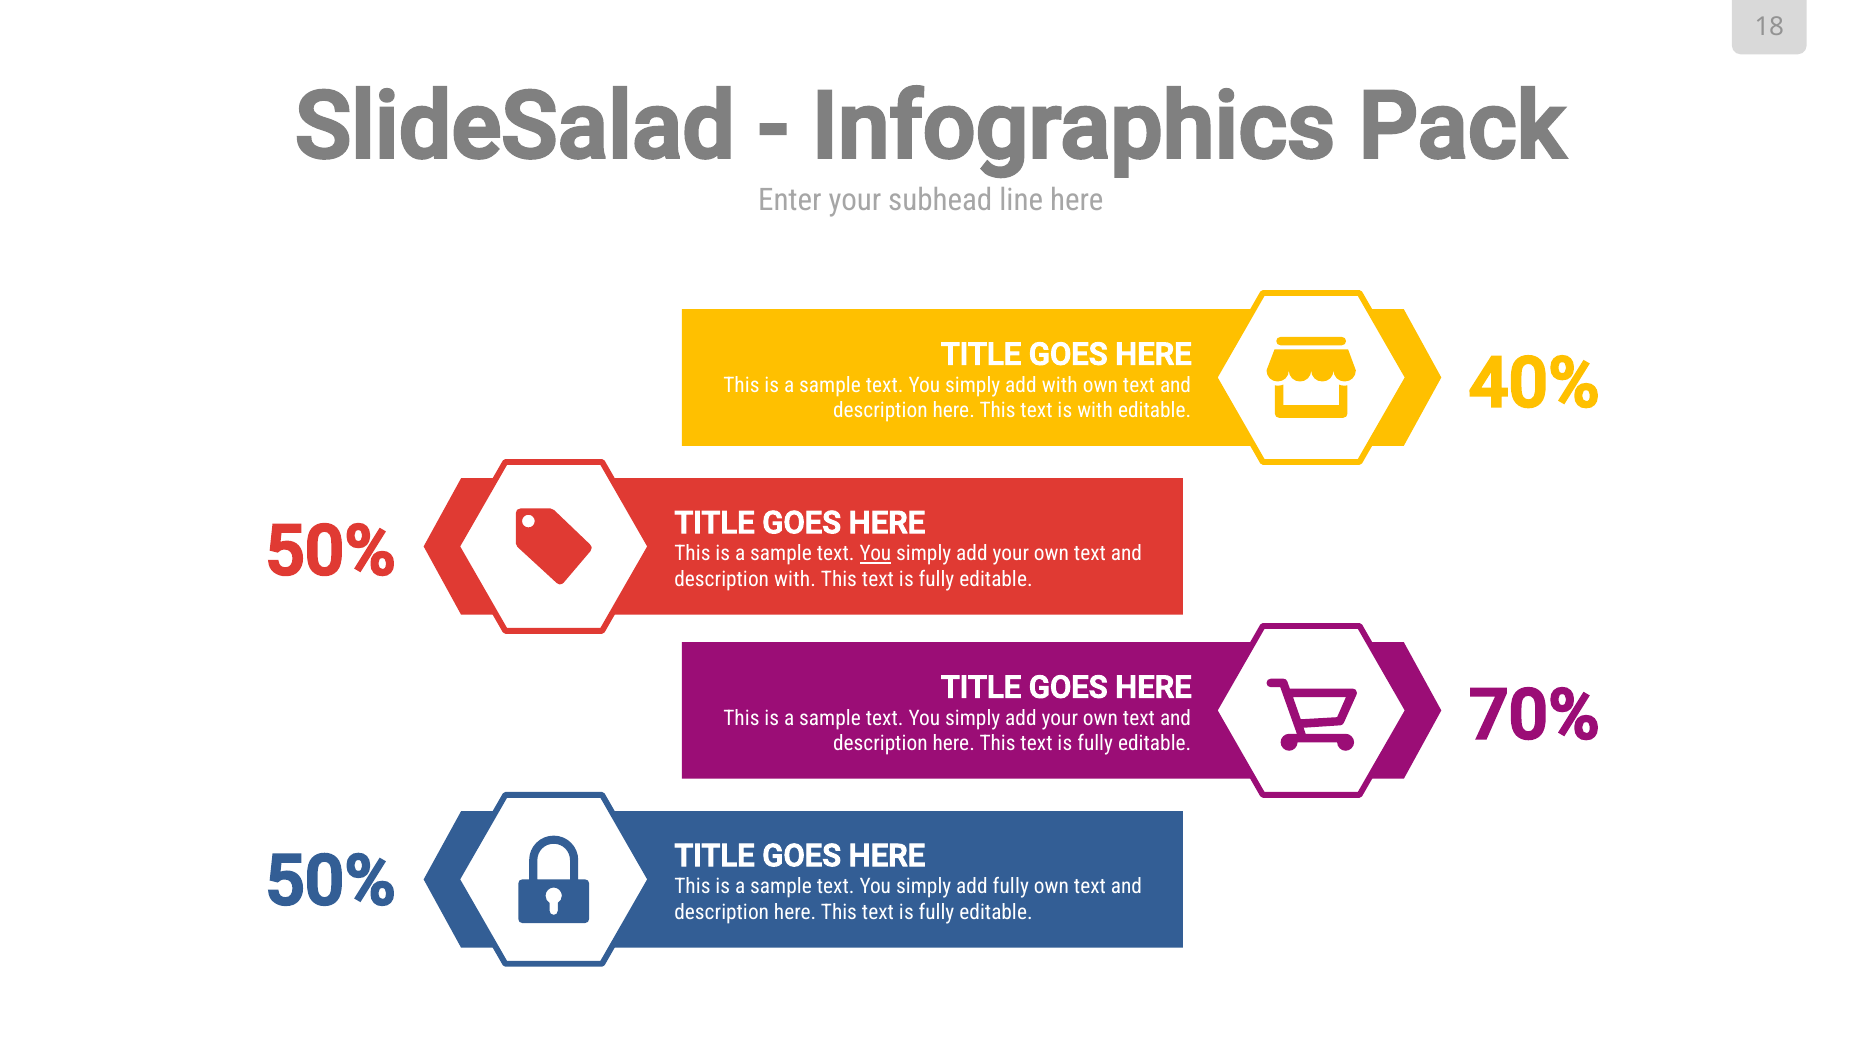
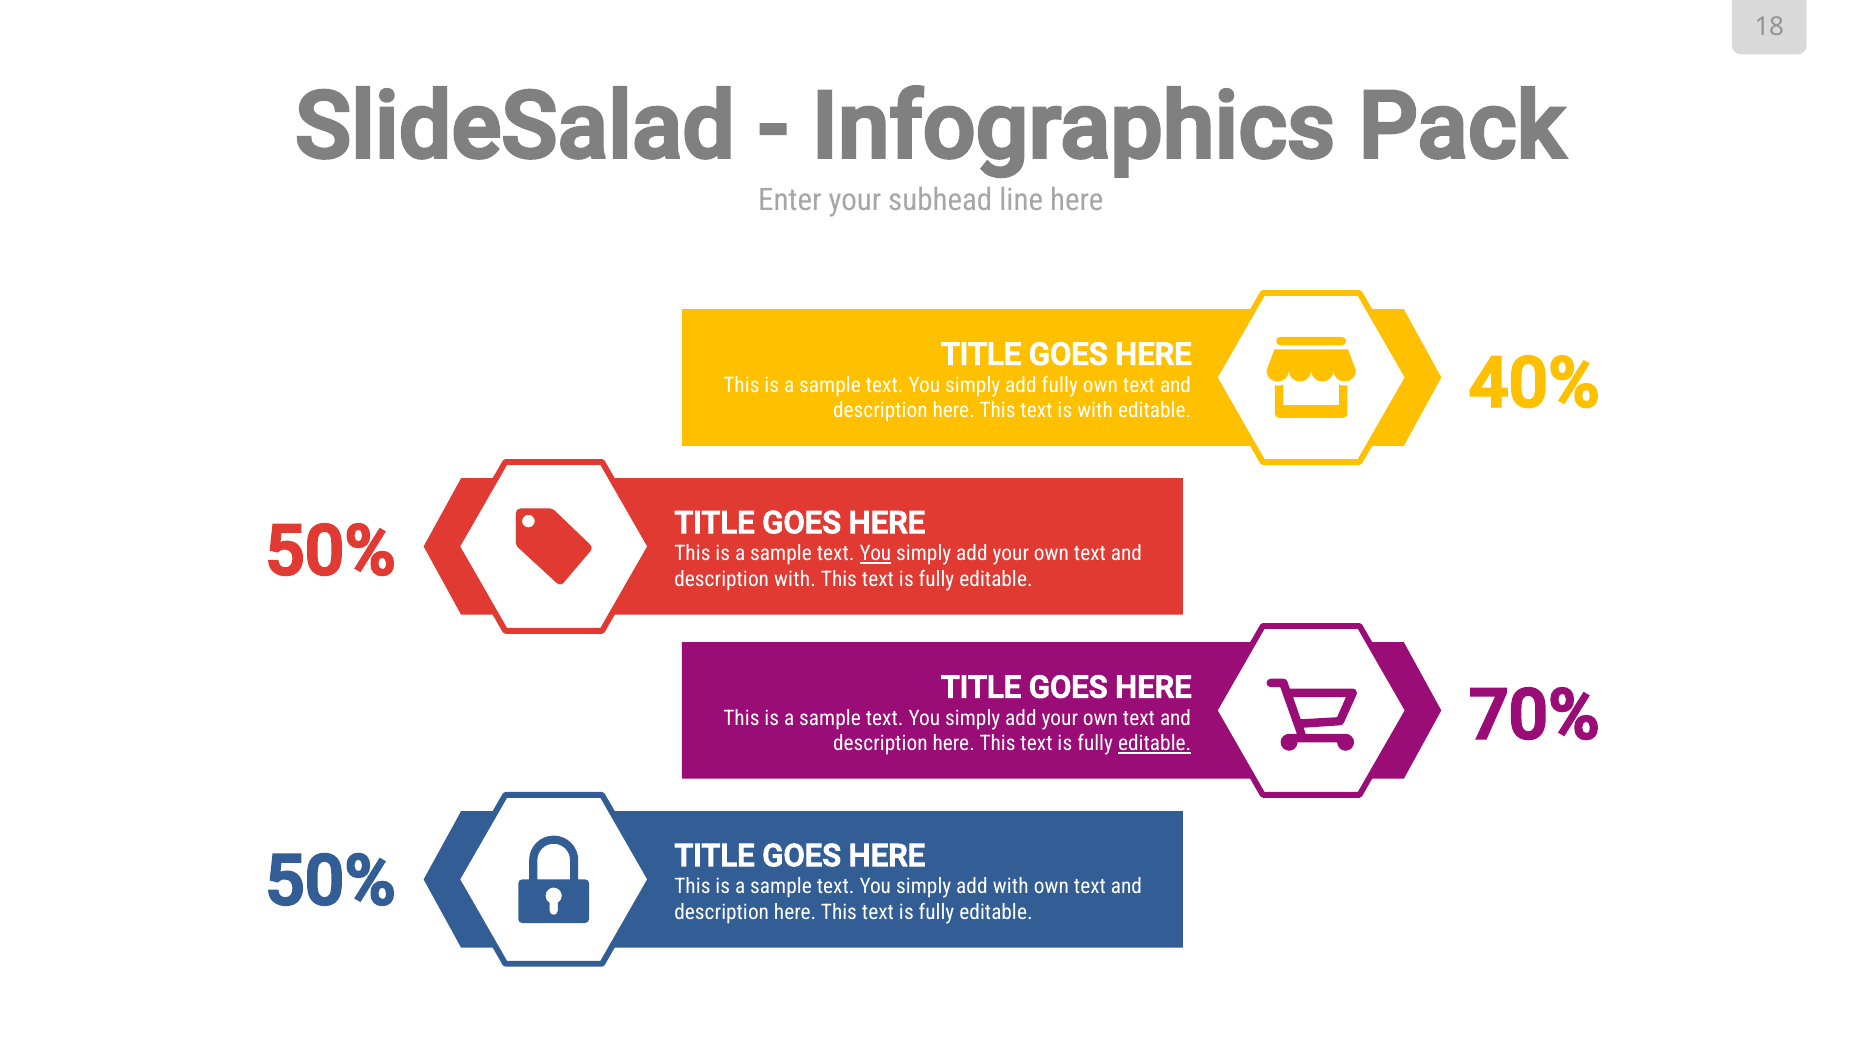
add with: with -> fully (1060, 385)
editable underline: none -> present (1155, 744)
add fully: fully -> with (1011, 887)
